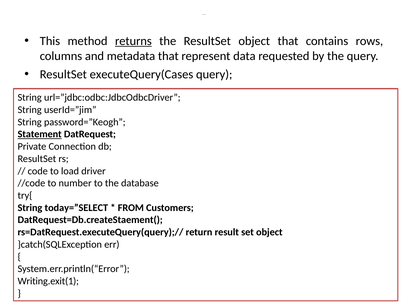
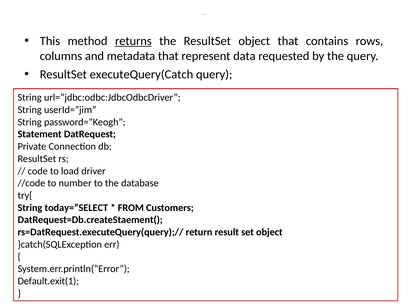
executeQuery(Cases: executeQuery(Cases -> executeQuery(Catch (141, 75)
Statement underline: present -> none (40, 134)
Writing.exit(1: Writing.exit(1 -> Default.exit(1 (48, 281)
